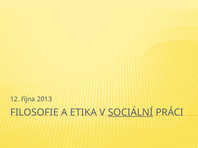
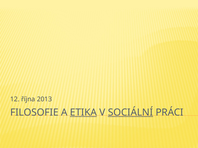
ETIKA underline: none -> present (83, 113)
